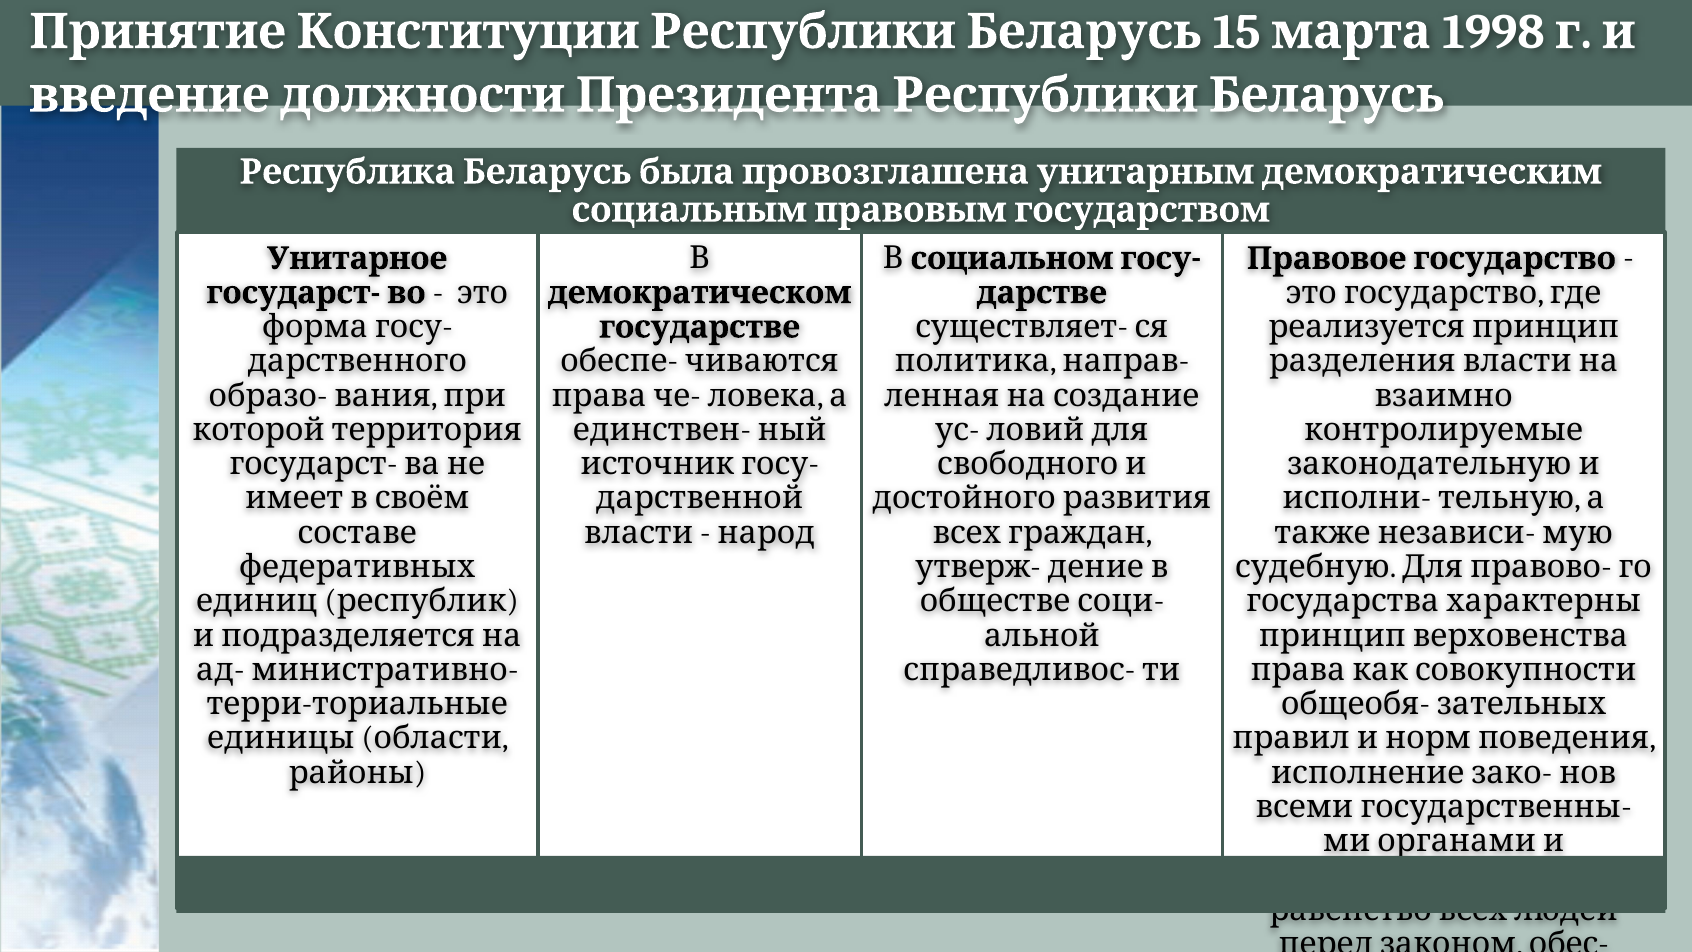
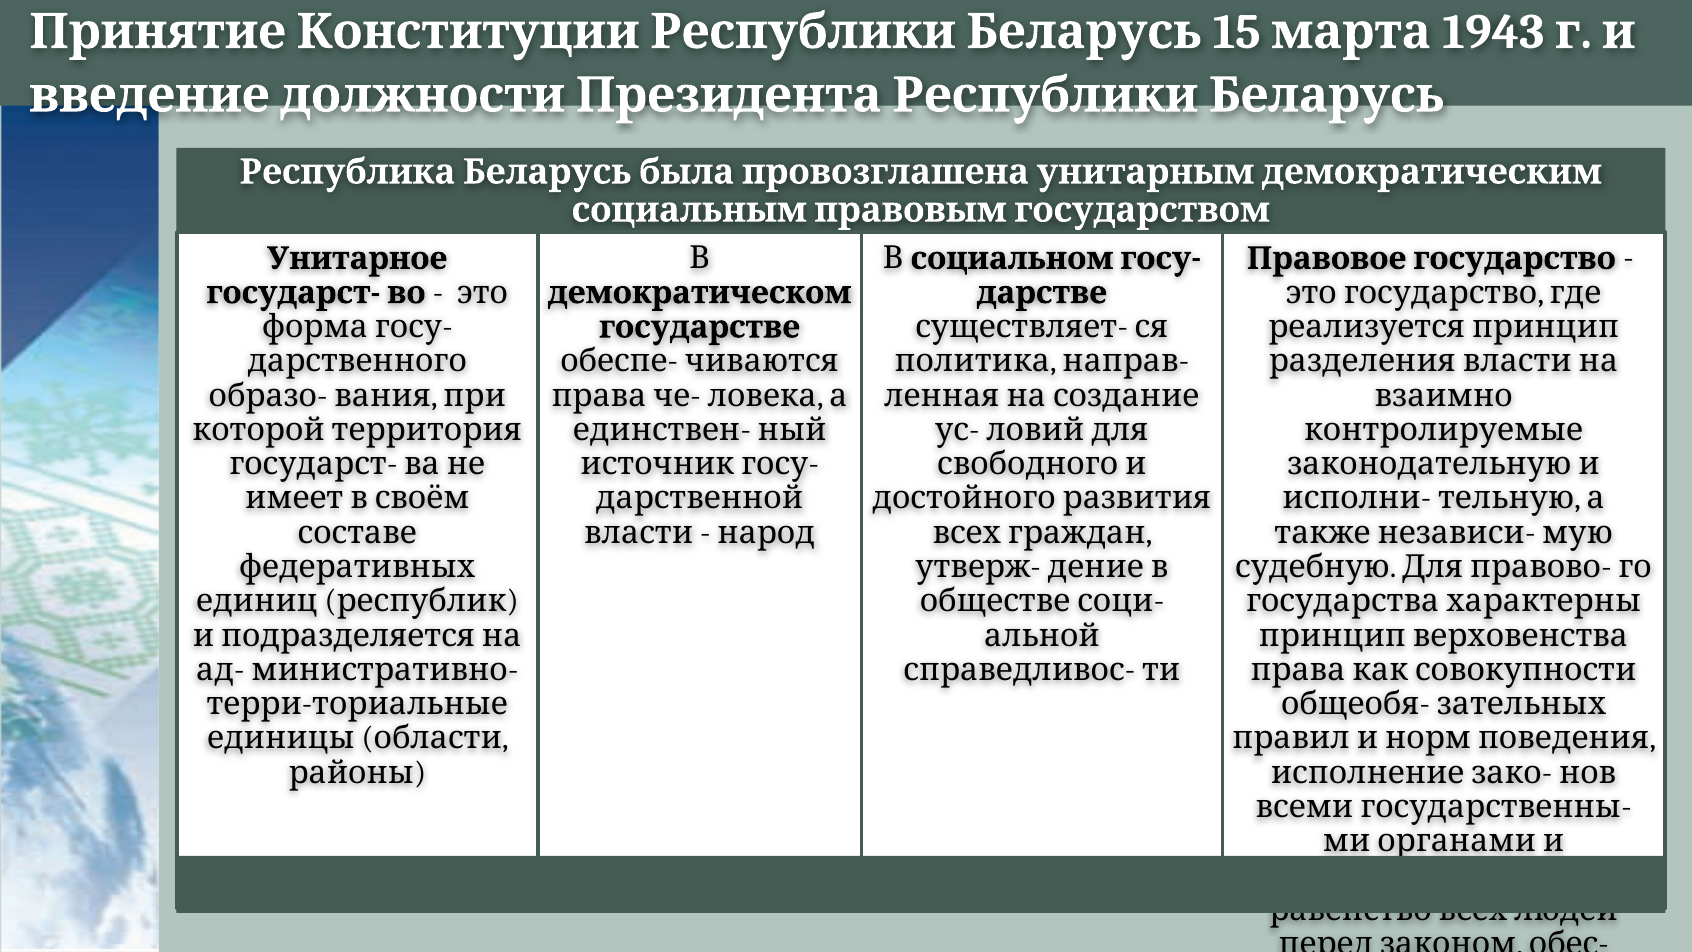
1998: 1998 -> 1943 (1494, 32)
